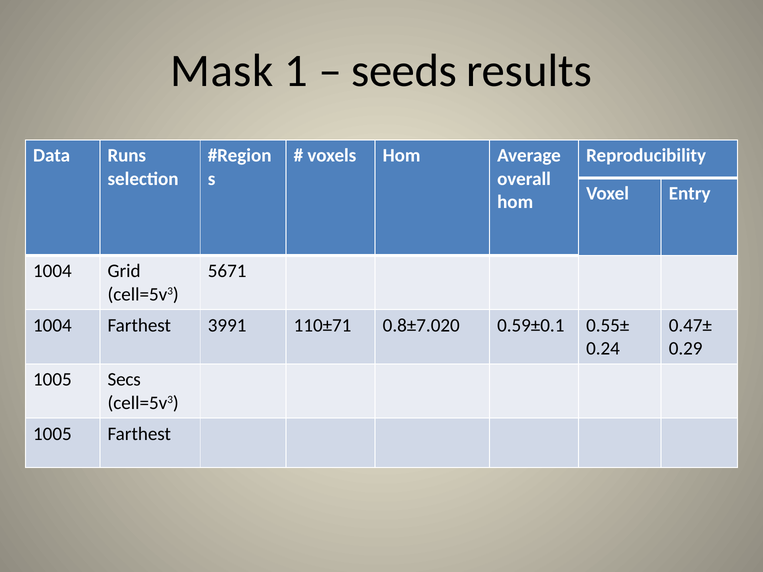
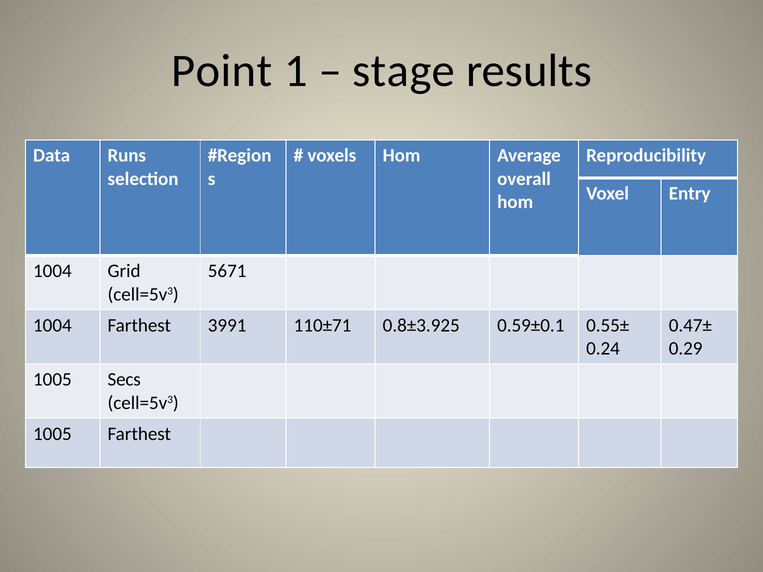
Mask: Mask -> Point (222, 71)
seeds: seeds -> stage (404, 71)
0.8±7.020: 0.8±7.020 -> 0.8±3.925 (421, 325)
